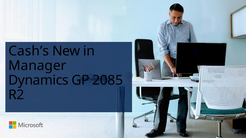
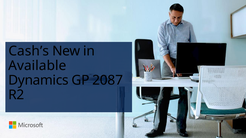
Manager: Manager -> Available (37, 66)
2085: 2085 -> 2087 (108, 80)
